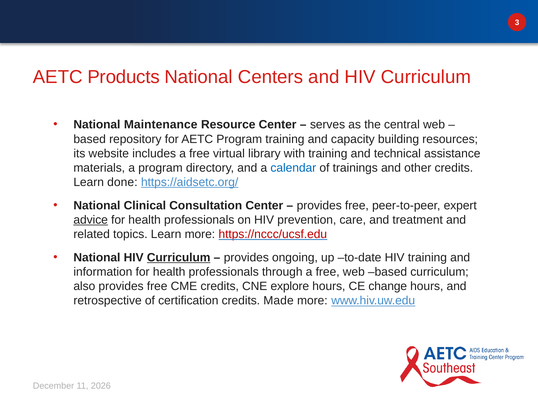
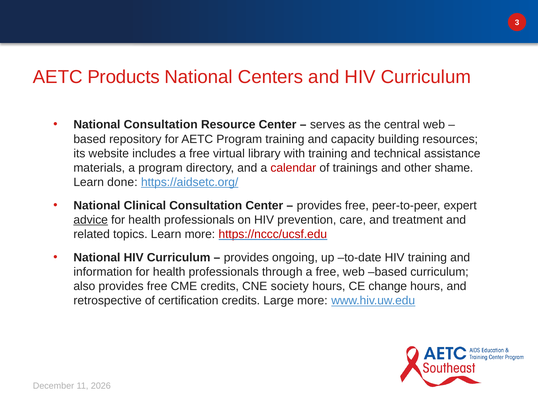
National Maintenance: Maintenance -> Consultation (161, 125)
calendar colour: blue -> red (293, 168)
other credits: credits -> shame (454, 168)
Curriculum underline: present -> none (179, 257)
explore: explore -> society (290, 286)
Made: Made -> Large (279, 300)
